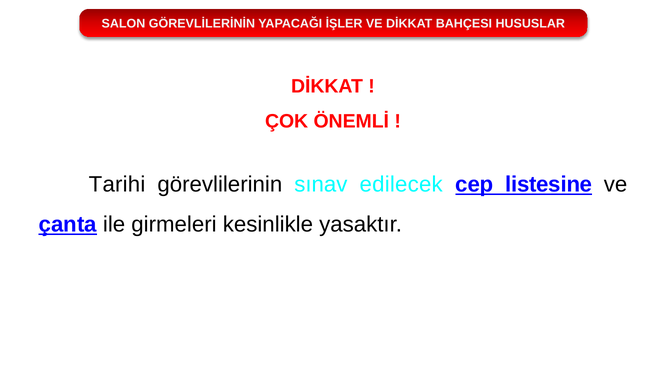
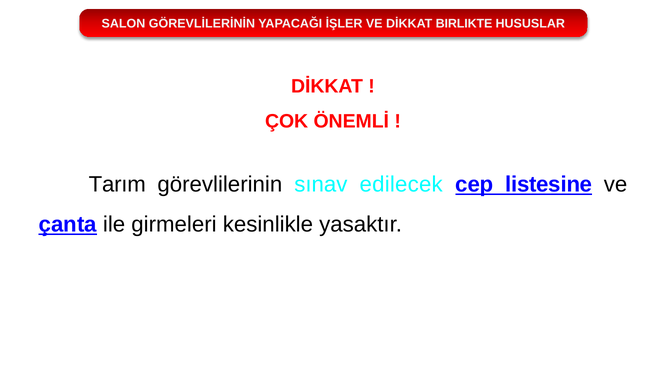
BAHÇESI: BAHÇESI -> BIRLIKTE (464, 24)
Tarihi: Tarihi -> Tarım (117, 185)
